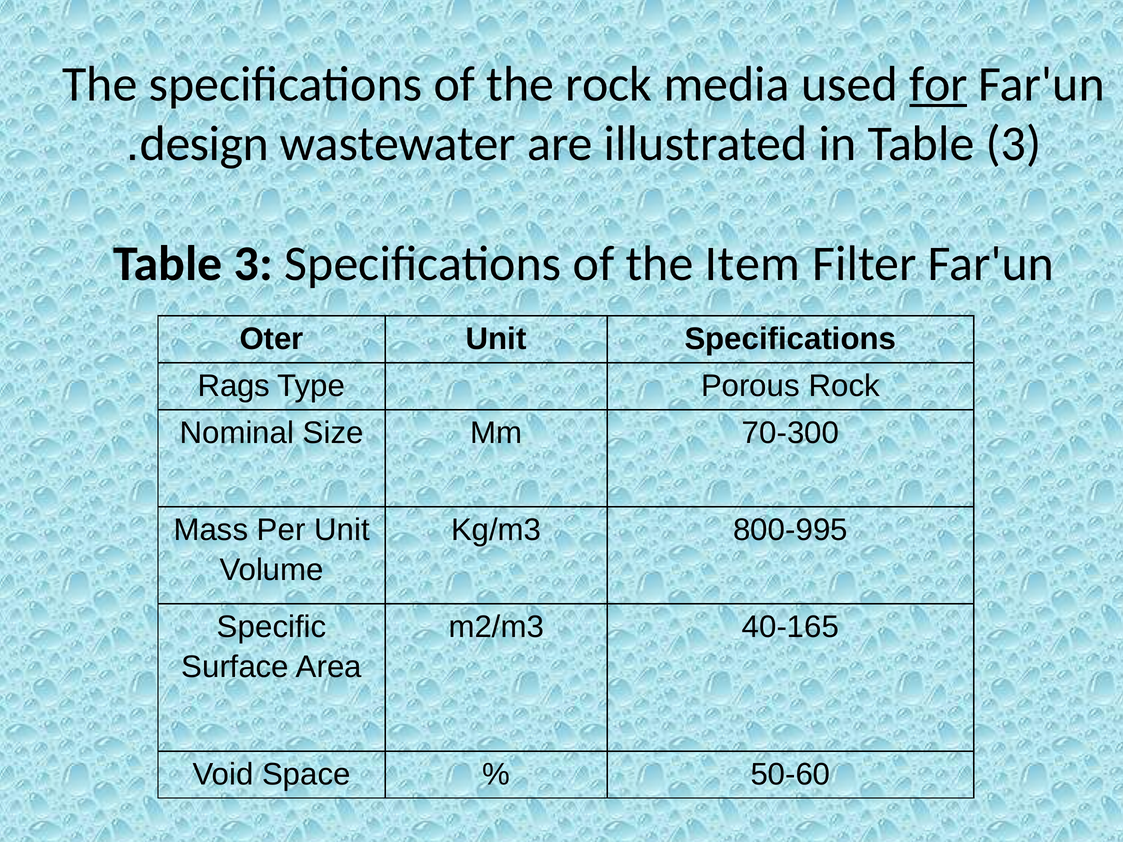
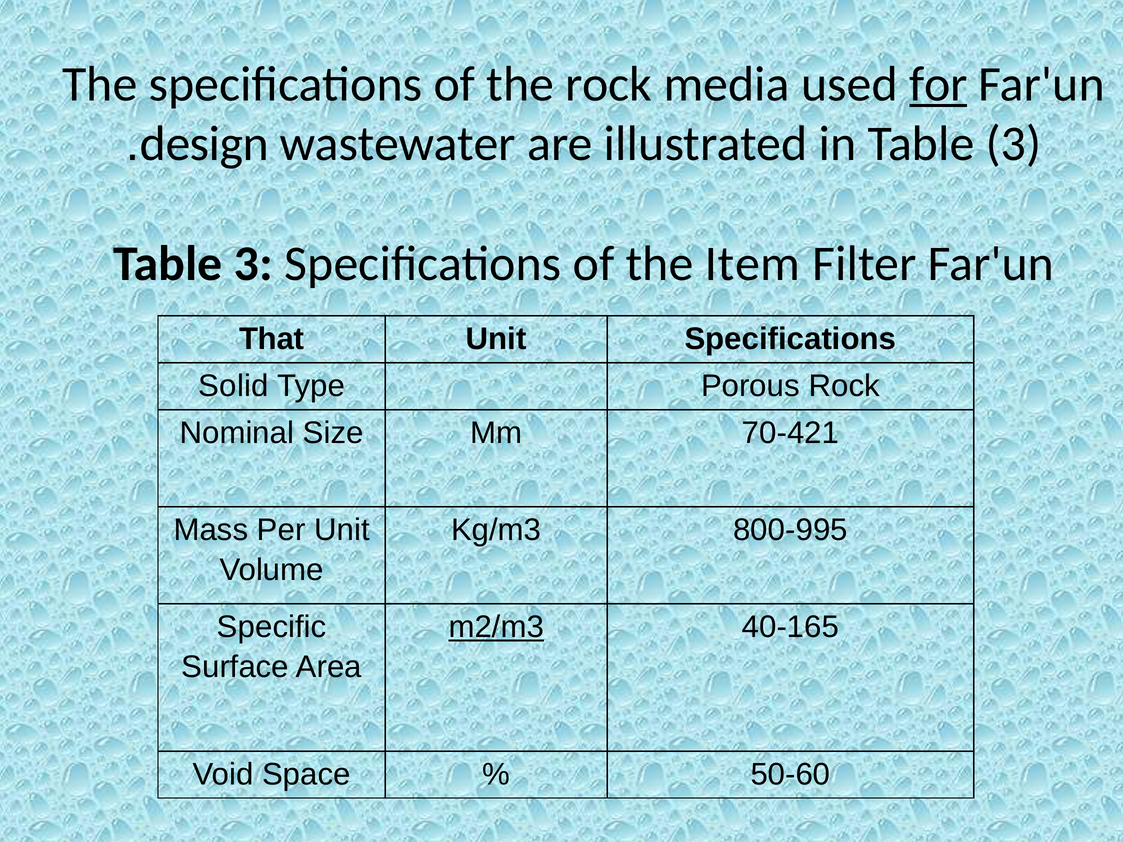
Oter: Oter -> That (272, 339)
Rags: Rags -> Solid (234, 386)
70-300: 70-300 -> 70-421 (791, 433)
m2/m3 underline: none -> present (496, 627)
